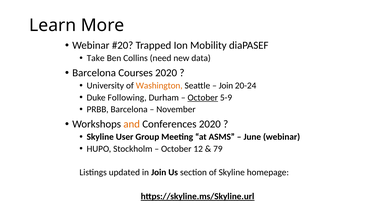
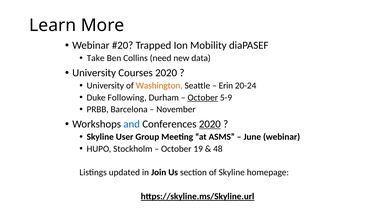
Barcelona: Barcelona -> University (94, 73)
Join: Join -> Erin (226, 86)
and colour: orange -> blue (132, 124)
2020 underline: none -> present (210, 124)
12: 12 -> 19 (198, 149)
79: 79 -> 48 (218, 149)
